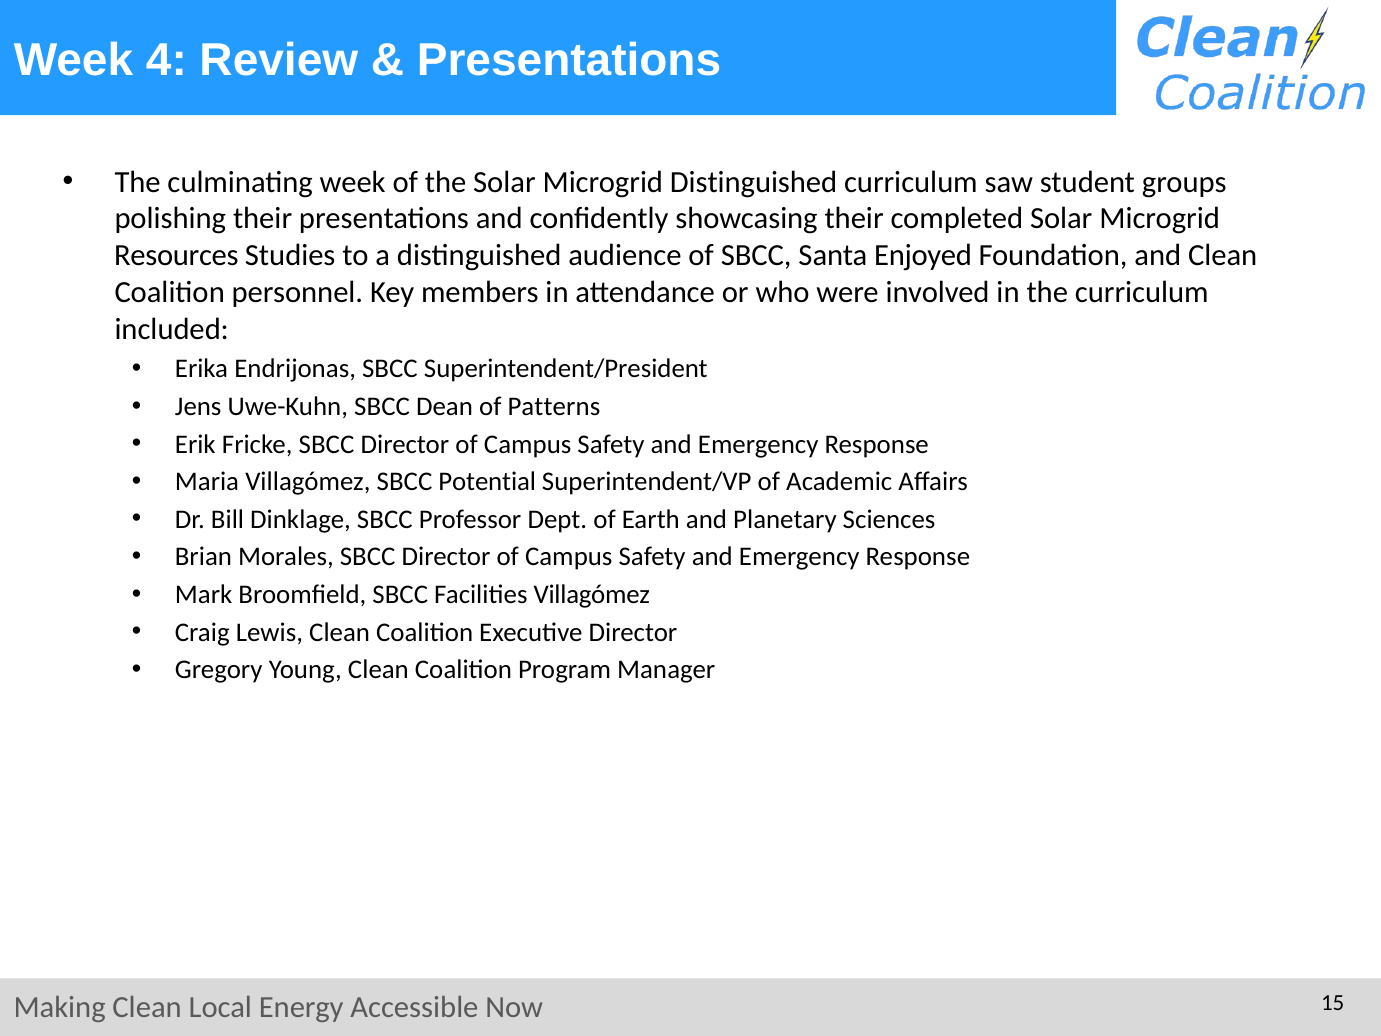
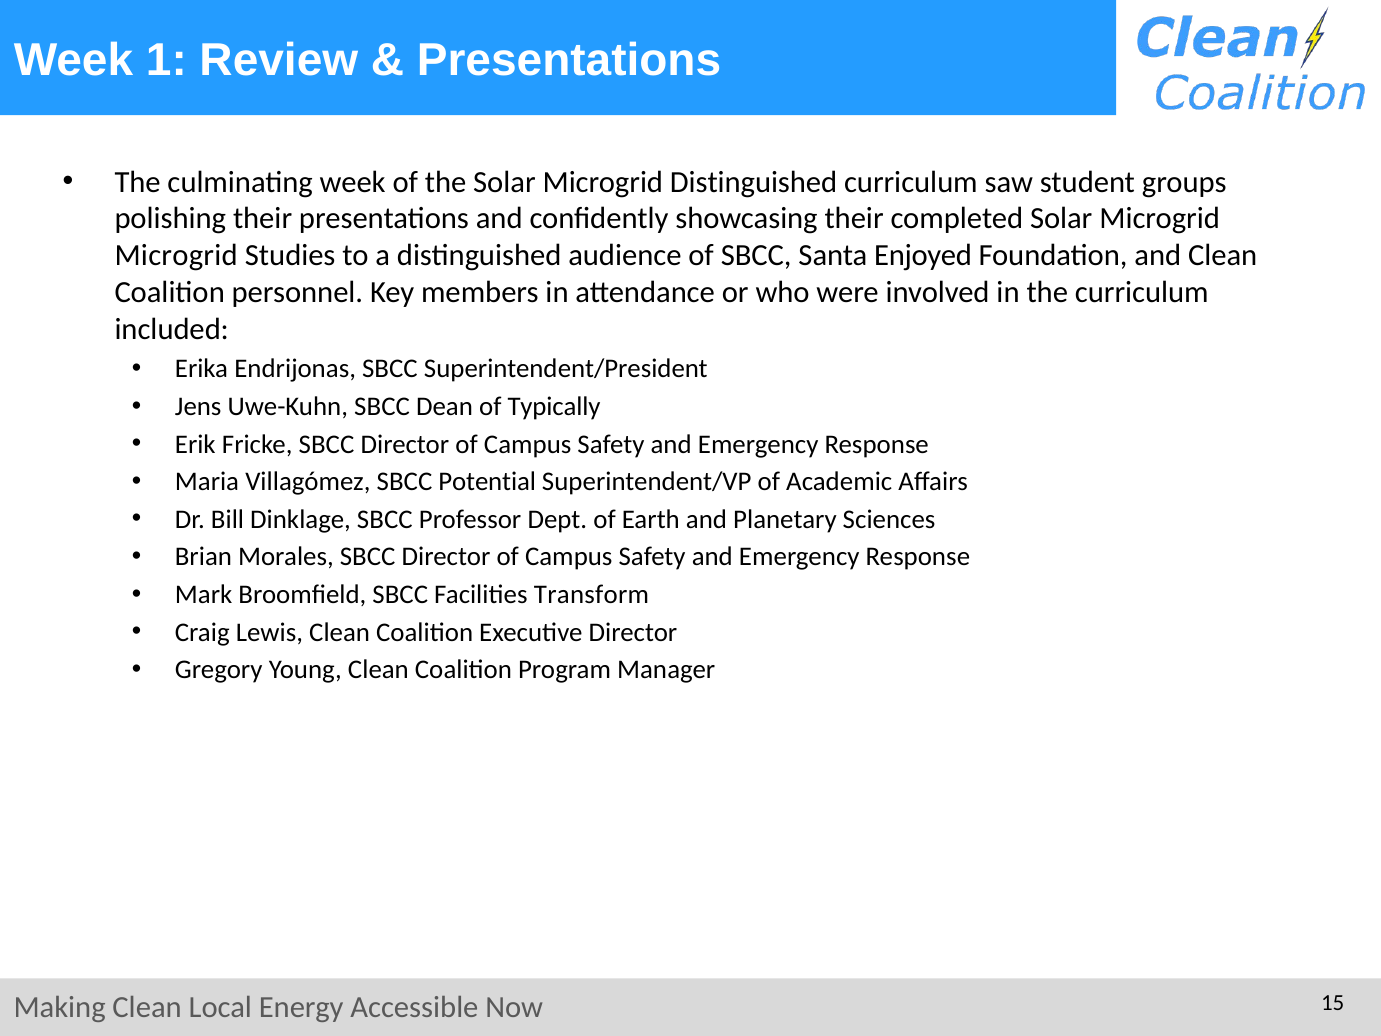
4: 4 -> 1 (166, 61)
Resources: Resources -> Microgrid (176, 256)
Patterns: Patterns -> Typically (554, 406)
Facilities Villagómez: Villagómez -> Transform (592, 595)
